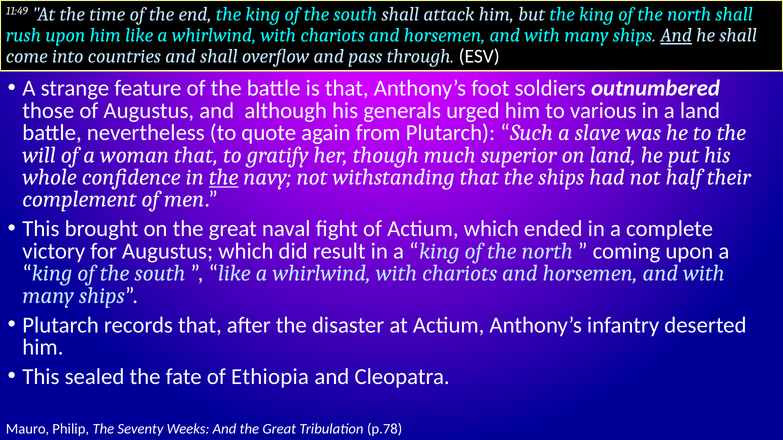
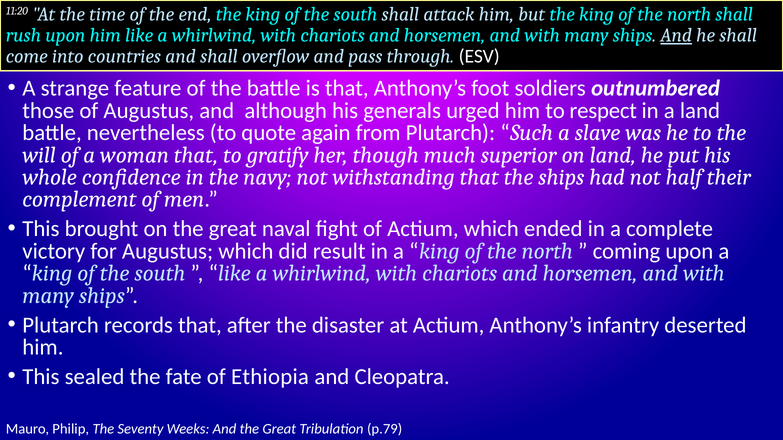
11:49: 11:49 -> 11:20 (17, 11)
various: various -> respect (603, 111)
the underline: present -> none (224, 177)
p.78: p.78 -> p.79 (385, 429)
